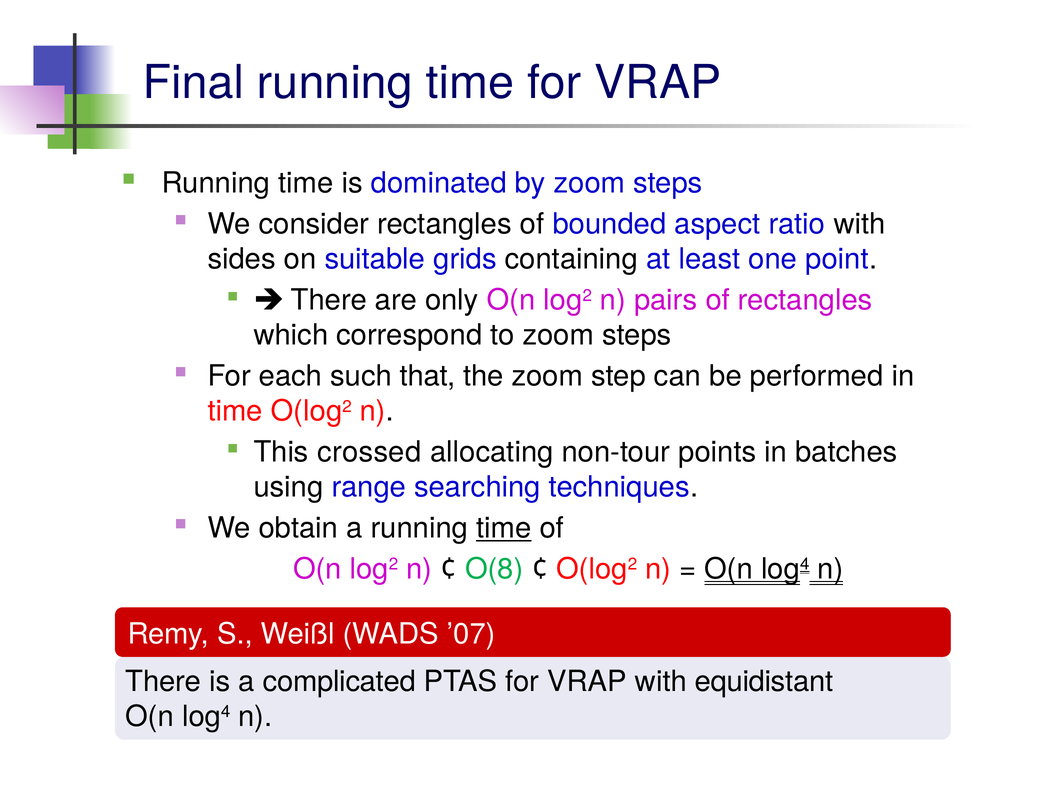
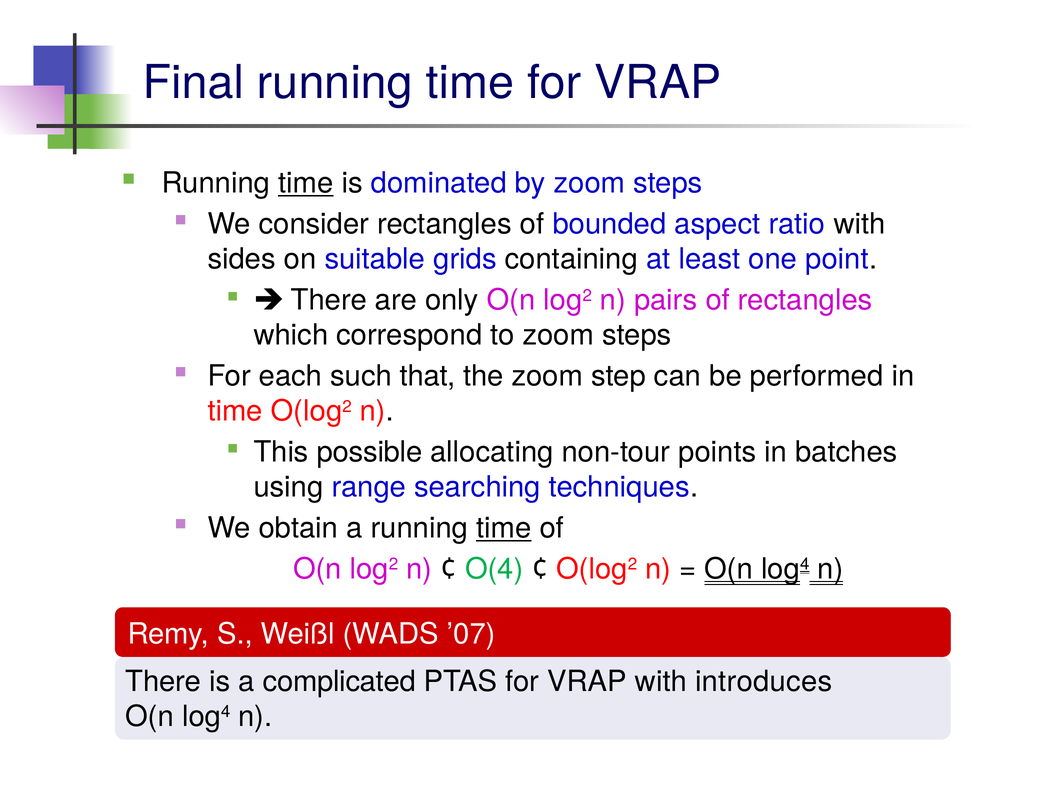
time underline: none -> present (306, 183)
crossed: crossed -> possible (369, 452)
O(8: O(8 -> O(4 (494, 568)
equidistant: equidistant -> introduces (764, 681)
